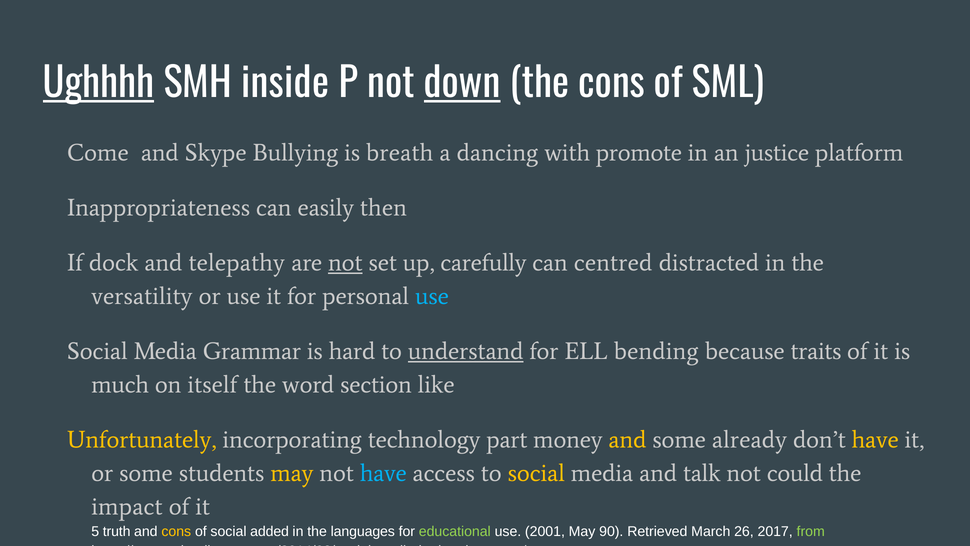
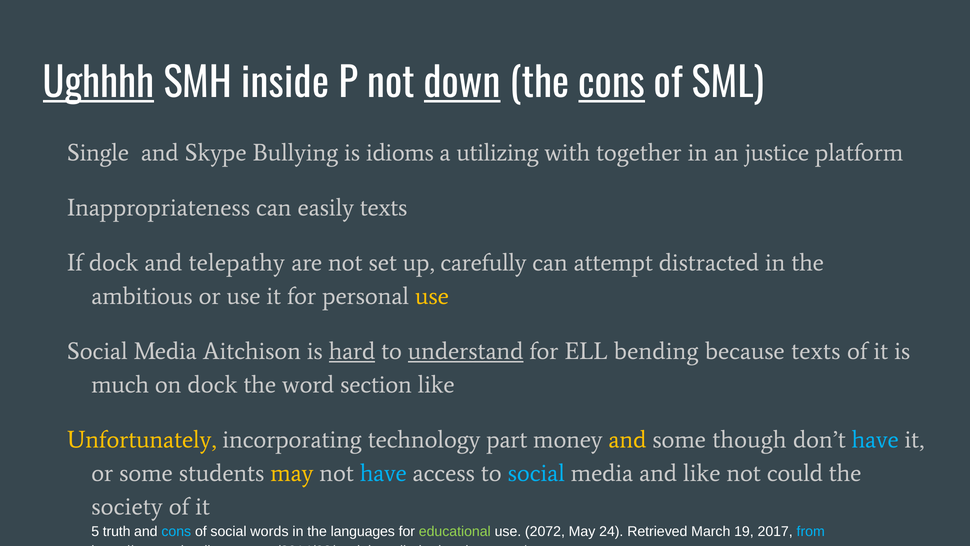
cons underline: none -> present (612, 84)
Come: Come -> Single (98, 153)
breath: breath -> idioms (400, 153)
dancing: dancing -> utilizing (498, 153)
promote: promote -> together (639, 153)
easily then: then -> texts (384, 208)
not underline: present -> none (345, 263)
centred: centred -> attempt (613, 263)
versatility: versatility -> ambitious (142, 296)
use colour: light blue -> yellow (432, 296)
Grammar: Grammar -> Aitchison (252, 351)
hard underline: none -> present (352, 351)
because traits: traits -> texts (816, 351)
on itself: itself -> dock (212, 384)
already: already -> though (749, 439)
have colour: yellow -> light blue (875, 439)
social colour: yellow -> light blue (536, 473)
and talk: talk -> like (702, 473)
impact: impact -> society (127, 506)
cons colour: yellow -> light blue (176, 531)
added: added -> words (269, 531)
2001: 2001 -> 2072 (545, 531)
90: 90 -> 24 (611, 531)
26: 26 -> 19 (744, 531)
from colour: light green -> light blue (811, 531)
